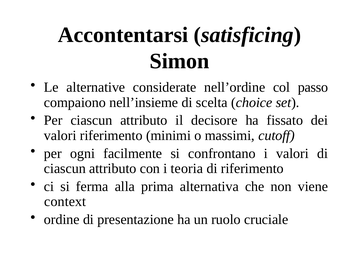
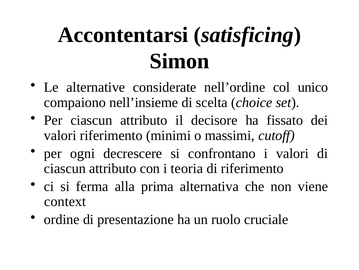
passo: passo -> unico (313, 87)
facilmente: facilmente -> decrescere (133, 153)
